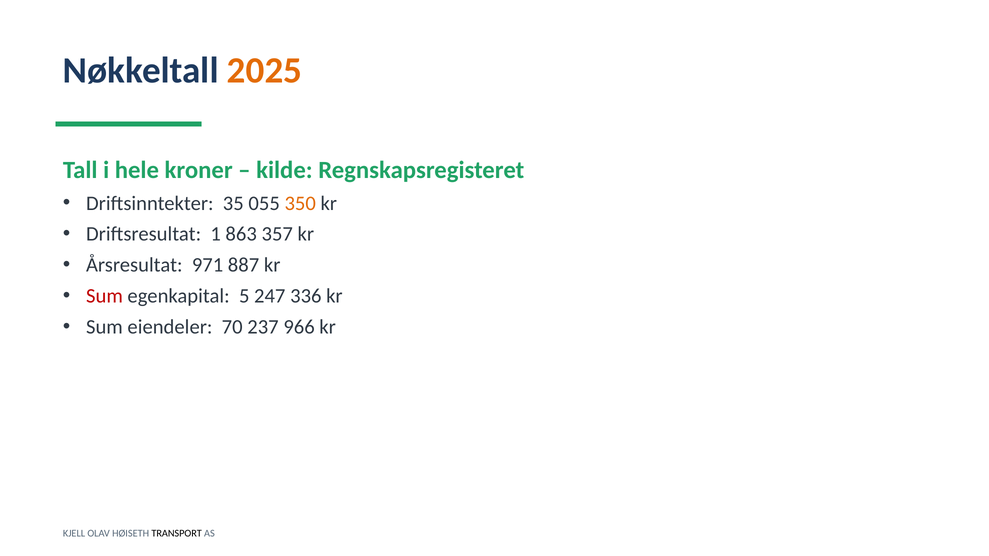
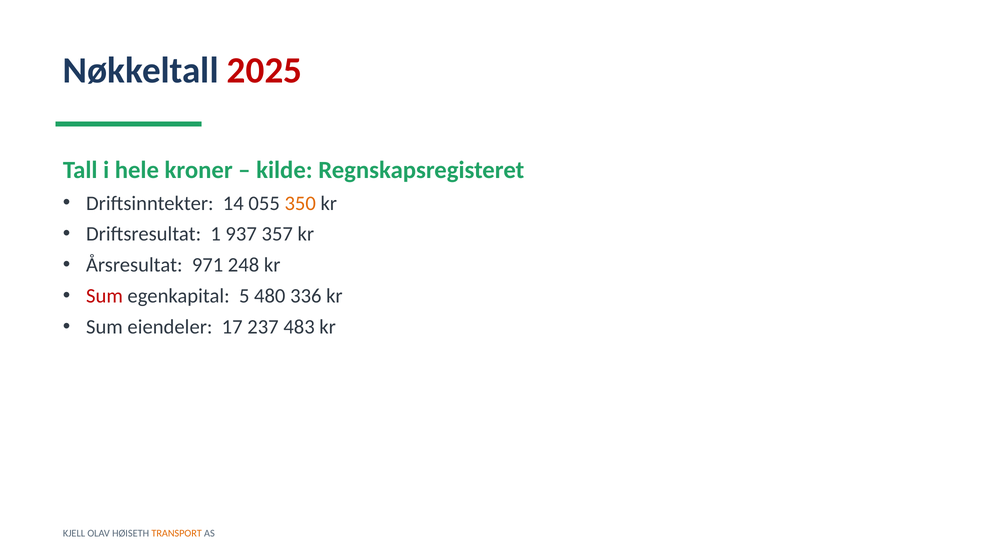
2025 colour: orange -> red (265, 71)
35: 35 -> 14 (233, 203)
863: 863 -> 937 (241, 234)
887: 887 -> 248 (244, 265)
247: 247 -> 480 (270, 296)
70: 70 -> 17 (232, 327)
966: 966 -> 483 (299, 327)
TRANSPORT colour: black -> orange (177, 534)
